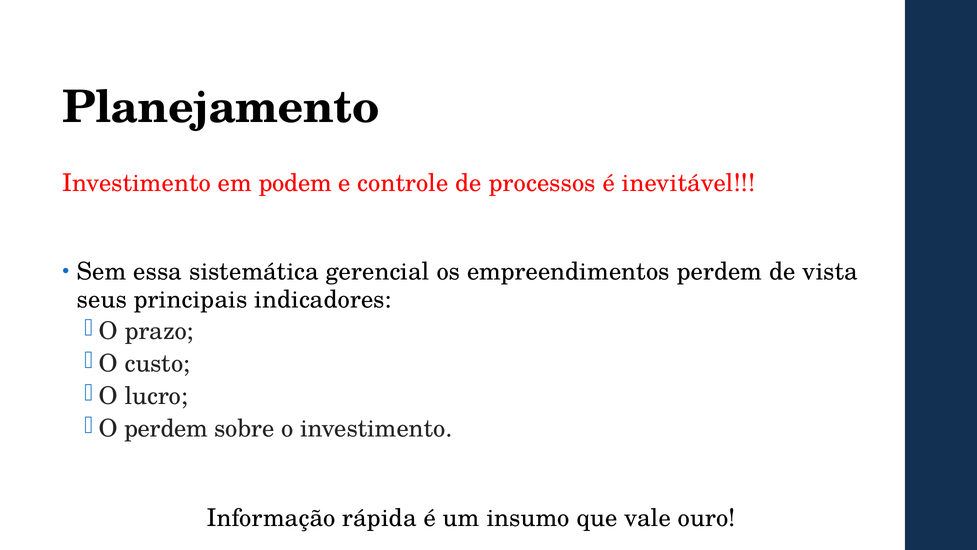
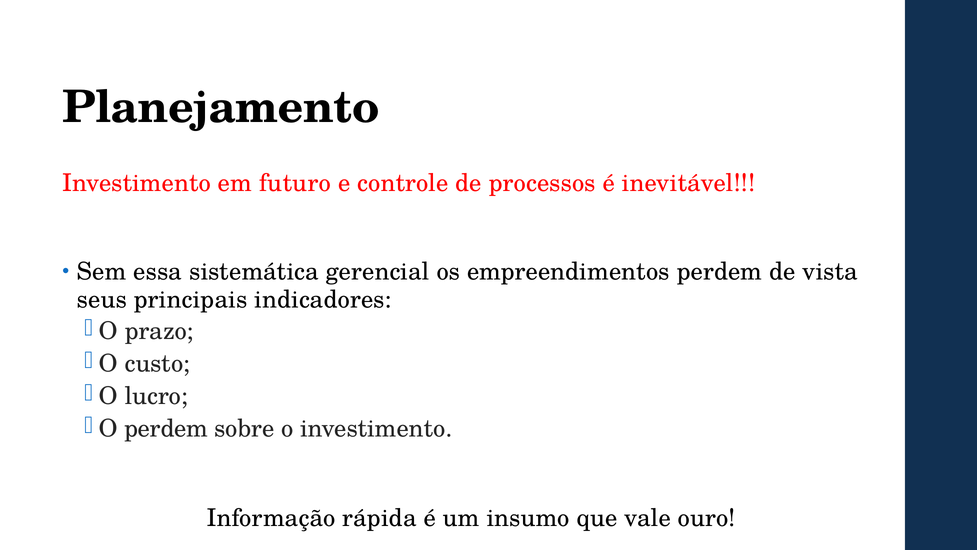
podem: podem -> futuro (295, 183)
